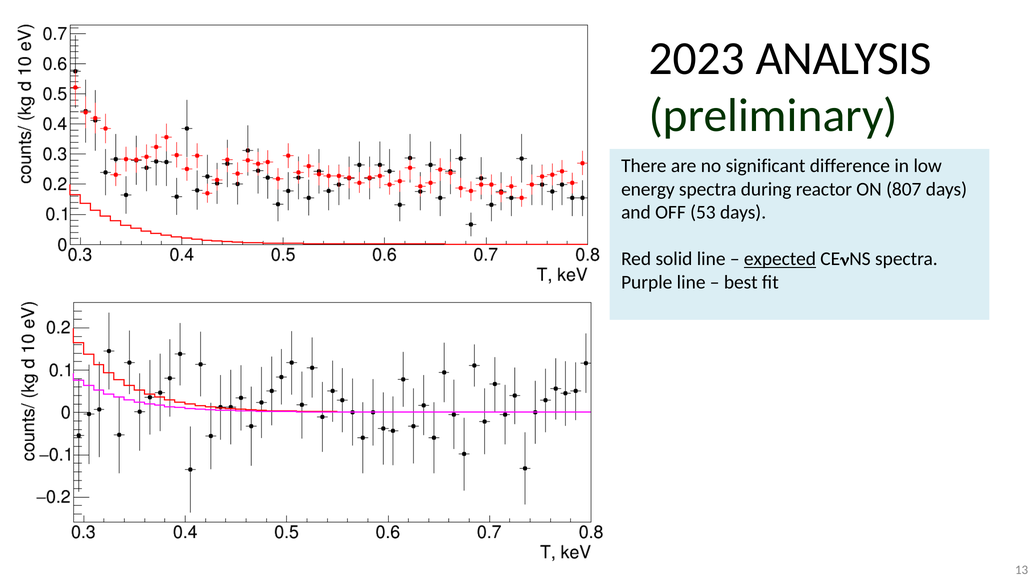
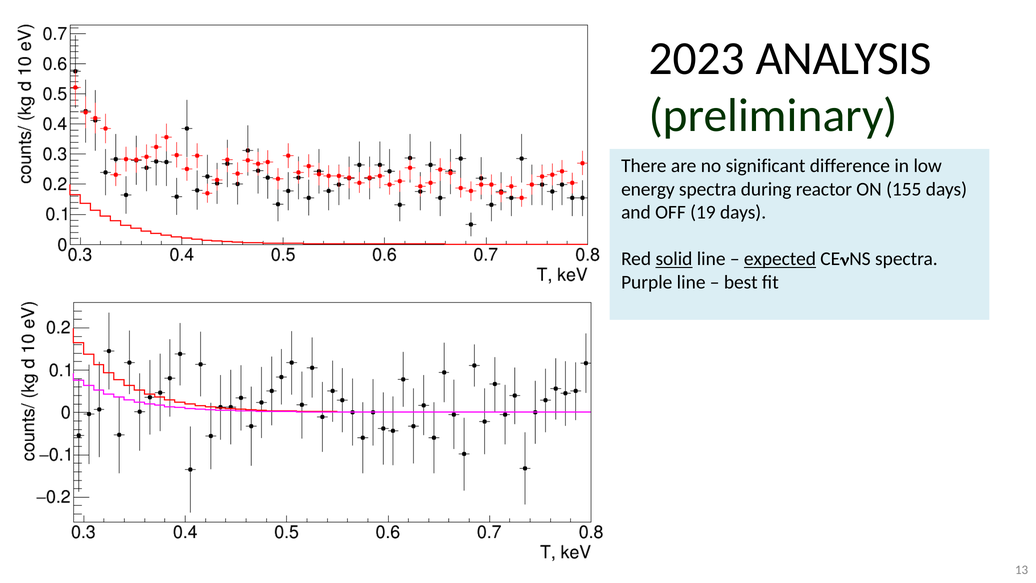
807: 807 -> 155 (904, 189)
53: 53 -> 19 (703, 212)
solid underline: none -> present (674, 259)
